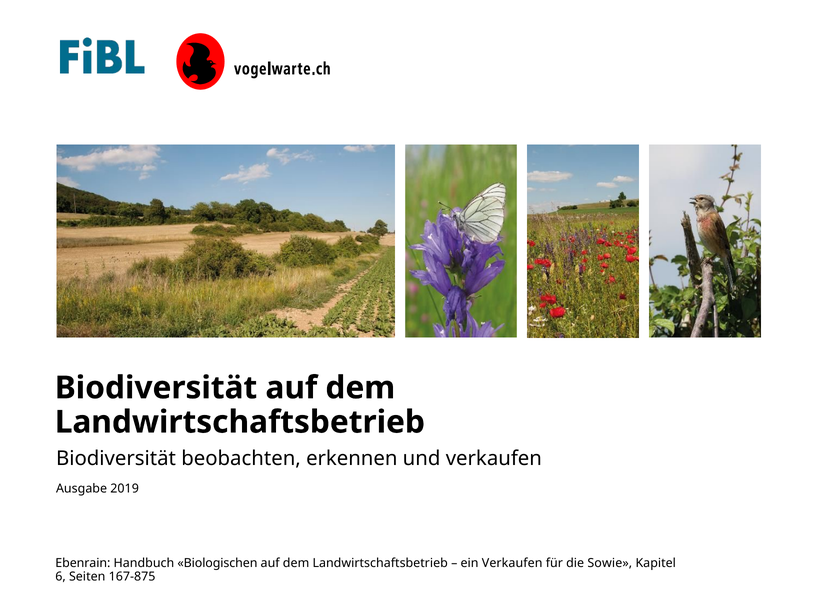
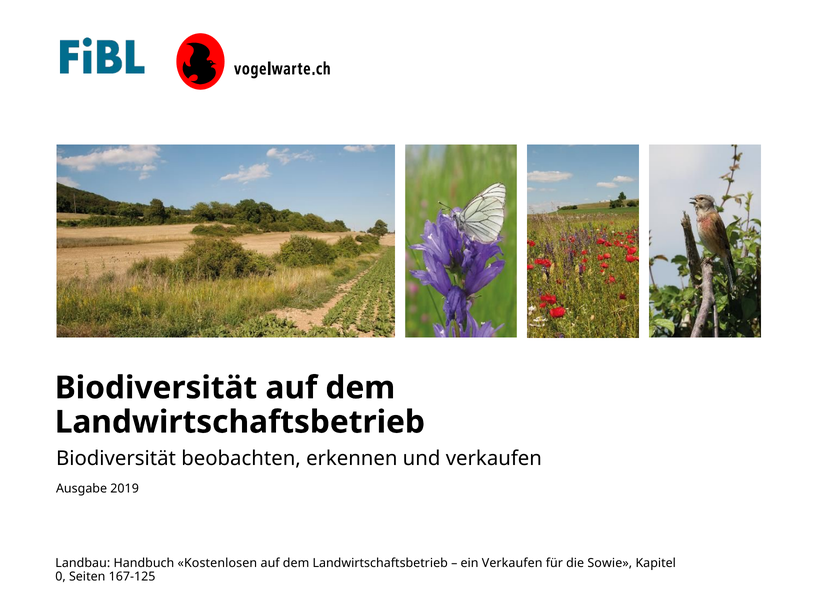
Ebenrain: Ebenrain -> Landbau (83, 562)
Biologischen: Biologischen -> Kostenlosen (217, 562)
6: 6 -> 0 (61, 576)
167-875: 167-875 -> 167-125 (132, 576)
